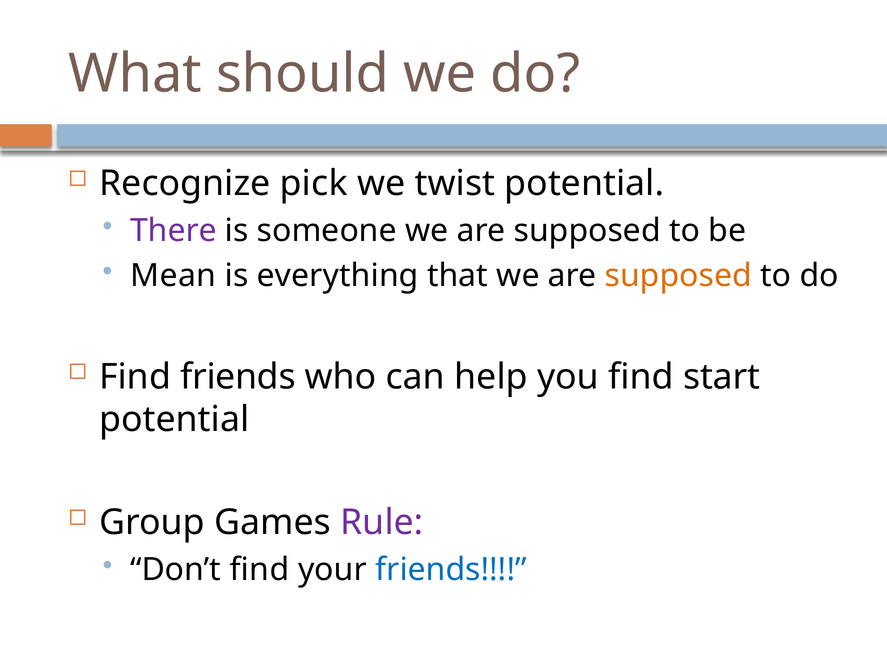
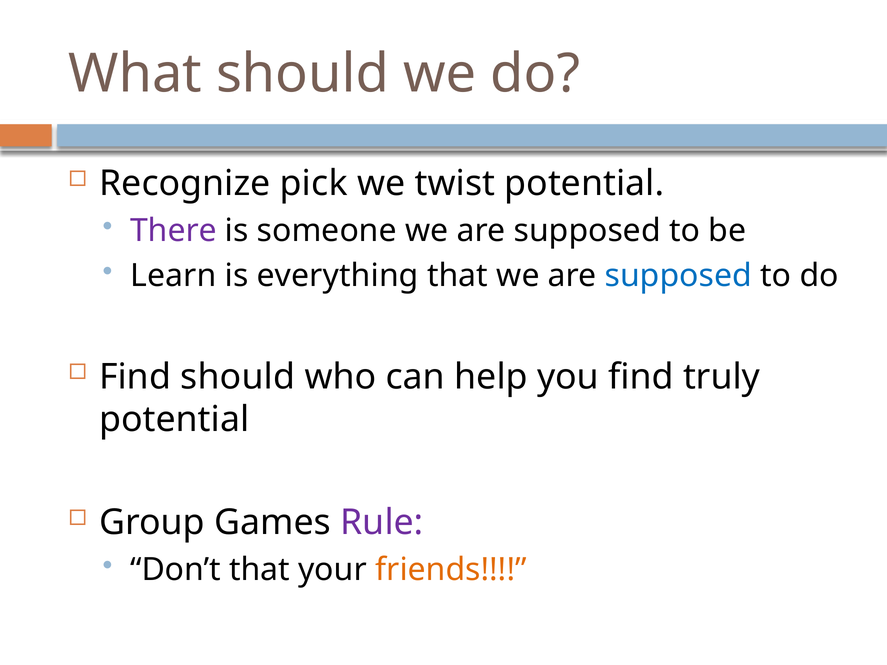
Mean: Mean -> Learn (173, 276)
supposed colour: orange -> blue (678, 276)
Find friends: friends -> should (238, 377)
start: start -> truly (721, 377)
Don’t find: find -> that (260, 570)
friends colour: blue -> orange (451, 570)
